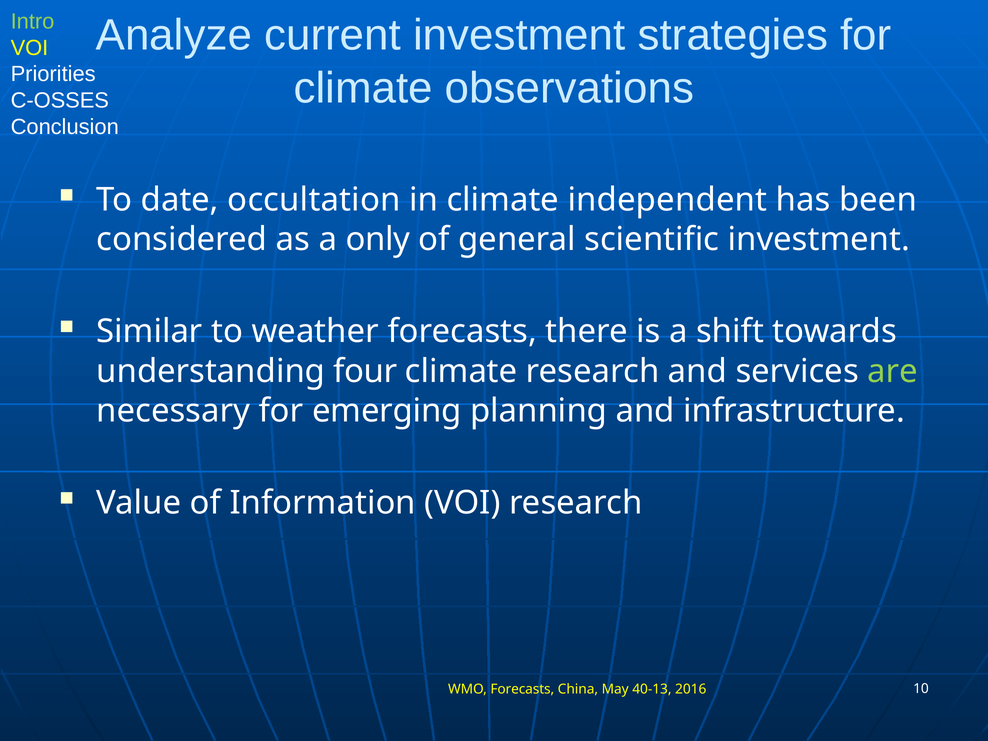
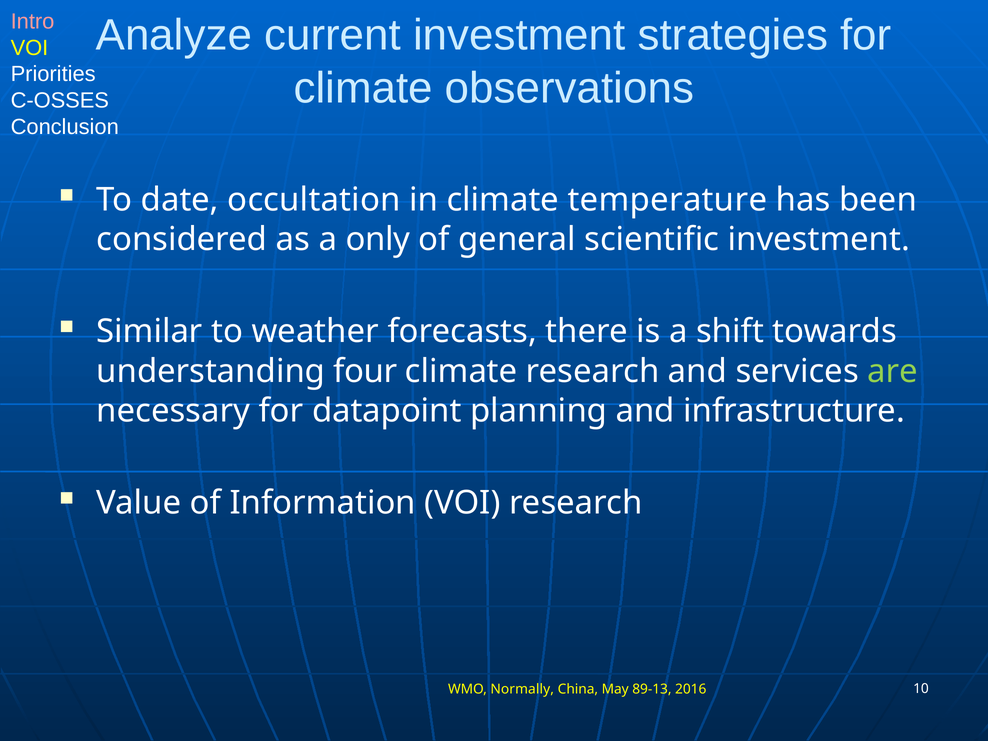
Intro colour: light green -> pink (33, 22)
independent: independent -> temperature (667, 200)
emerging: emerging -> datapoint (387, 411)
WMO Forecasts: Forecasts -> Normally (522, 689)
40-13: 40-13 -> 89-13 (652, 689)
